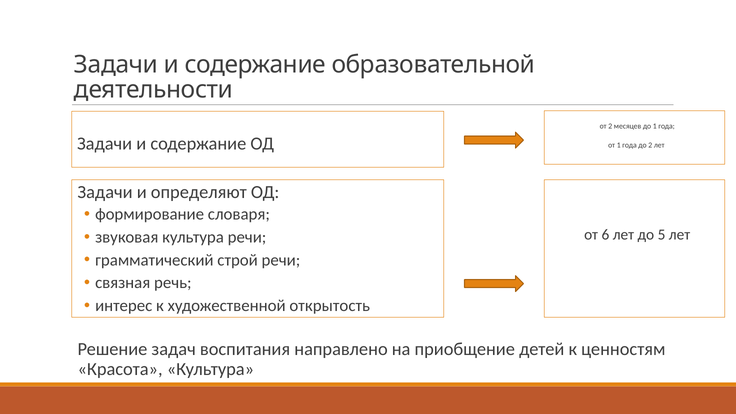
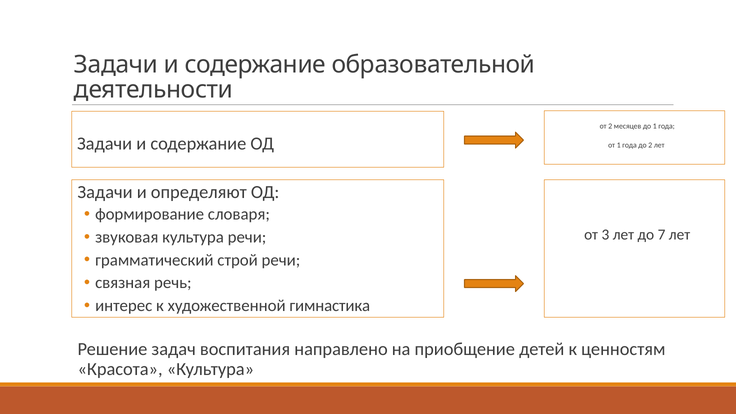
6: 6 -> 3 (605, 235)
5: 5 -> 7 (662, 235)
открытость: открытость -> гимнастика (330, 306)
